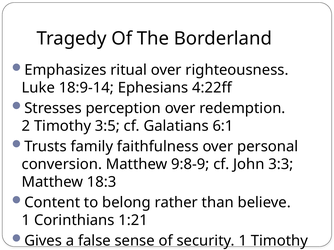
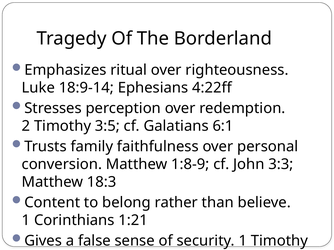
9:8-9: 9:8-9 -> 1:8-9 (190, 164)
